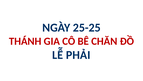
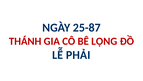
25-25: 25-25 -> 25-87 (87, 27)
CHĂN: CHĂN -> LỘNG (104, 41)
